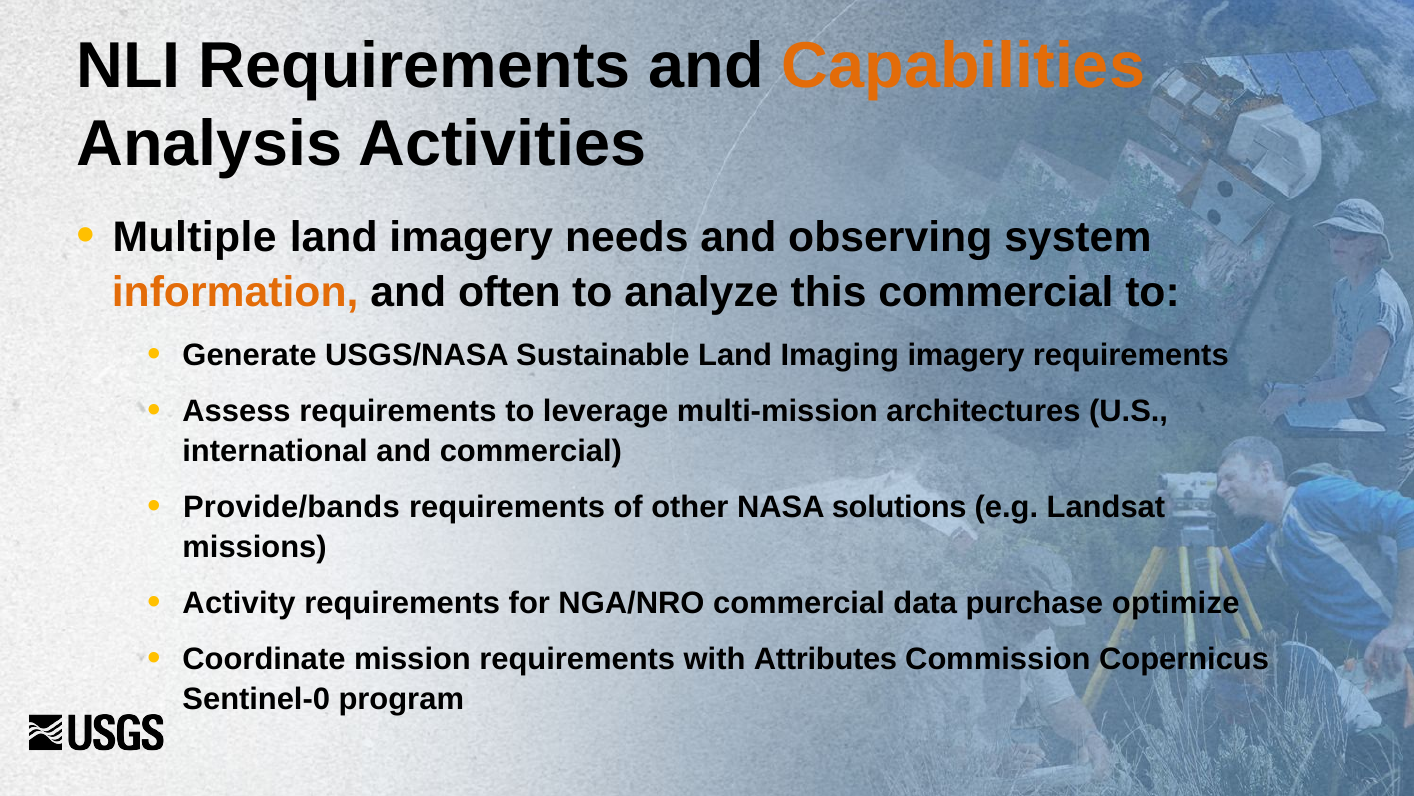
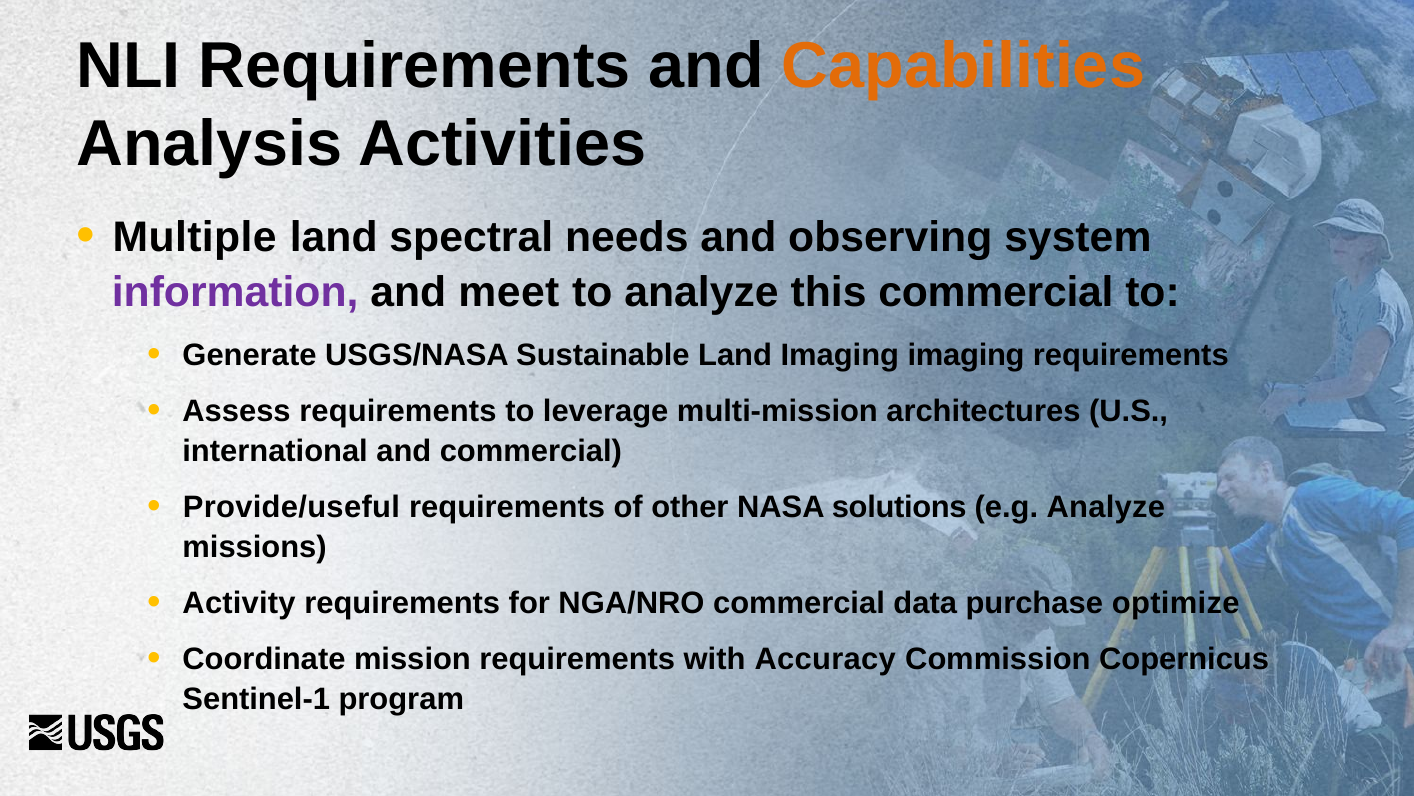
land imagery: imagery -> spectral (471, 237)
information colour: orange -> purple (235, 292)
often: often -> meet (509, 292)
Imaging imagery: imagery -> imaging (966, 355)
Provide/bands: Provide/bands -> Provide/useful (291, 507)
e.g Landsat: Landsat -> Analyze (1106, 507)
Attributes: Attributes -> Accuracy (825, 659)
Sentinel-0: Sentinel-0 -> Sentinel-1 (256, 699)
